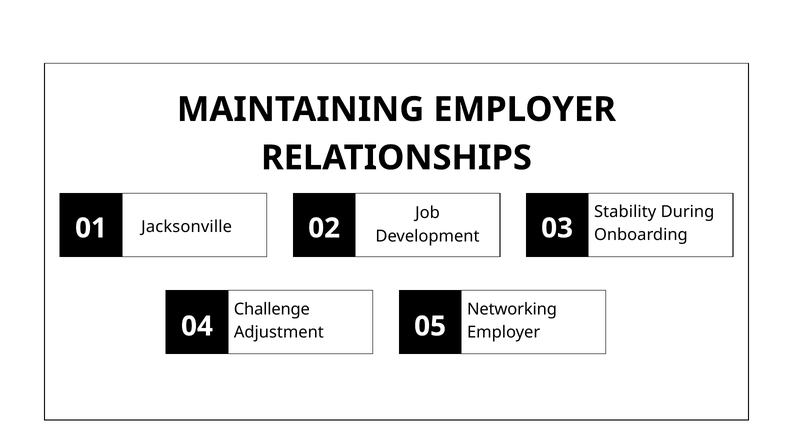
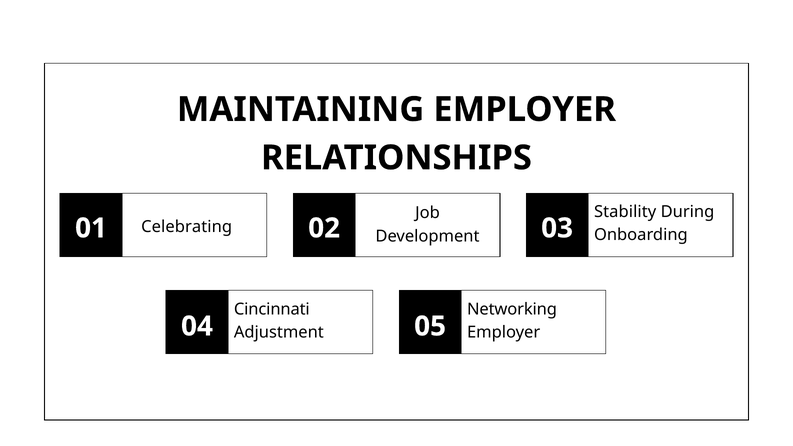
Jacksonville: Jacksonville -> Celebrating (187, 227)
Challenge: Challenge -> Cincinnati (272, 309)
